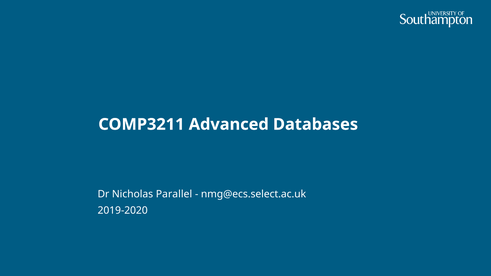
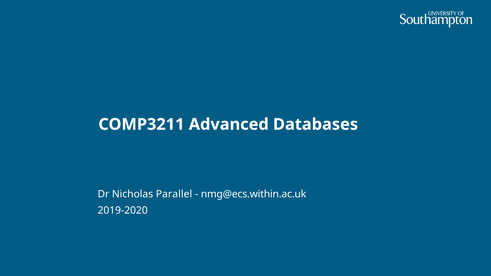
nmg@ecs.select.ac.uk: nmg@ecs.select.ac.uk -> nmg@ecs.within.ac.uk (254, 194)
